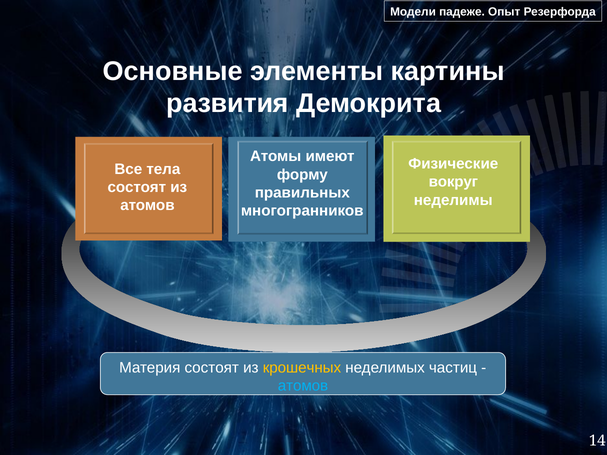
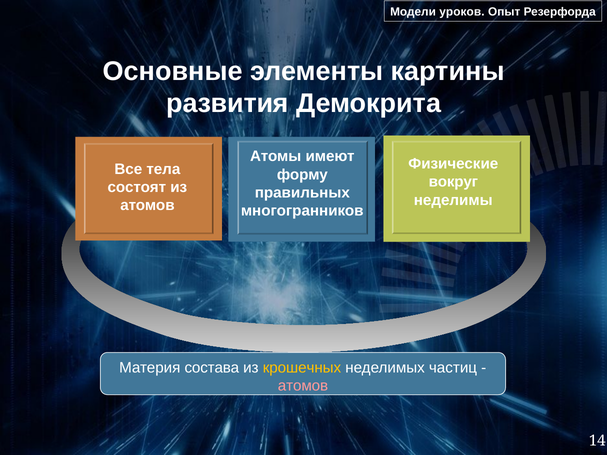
падеже: падеже -> уроков (462, 12)
Материя состоят: состоят -> состава (212, 368)
атомов colour: light blue -> pink (303, 386)
